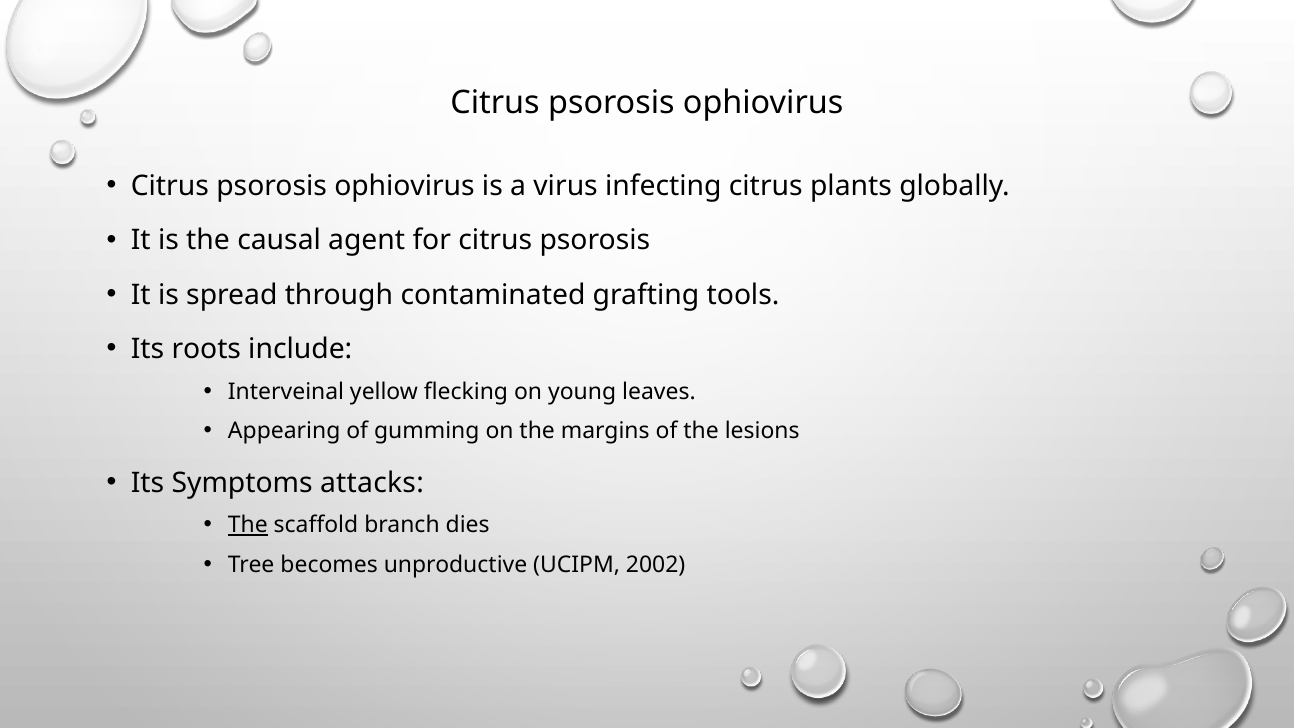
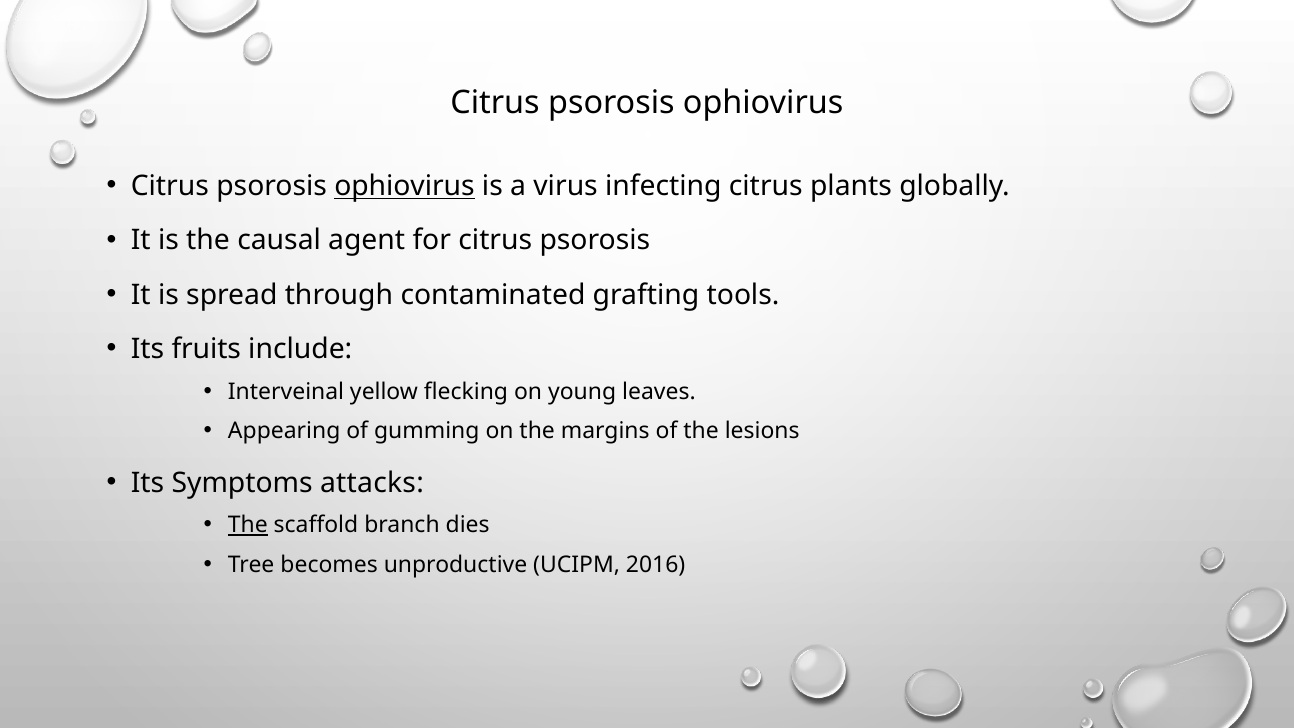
ophiovirus underline: none -> present (404, 186)
roots: roots -> fruits (206, 349)
2002: 2002 -> 2016 (656, 565)
